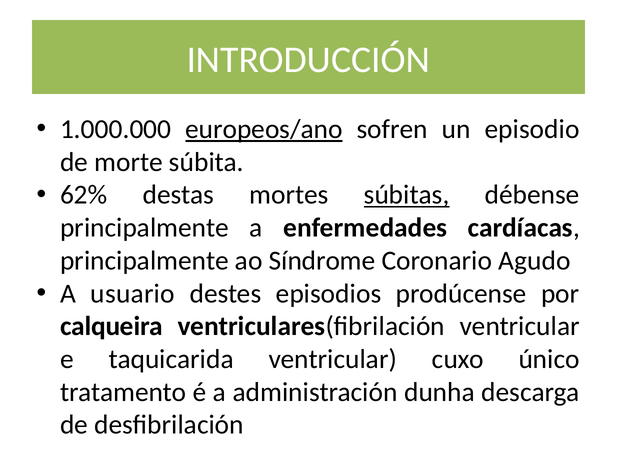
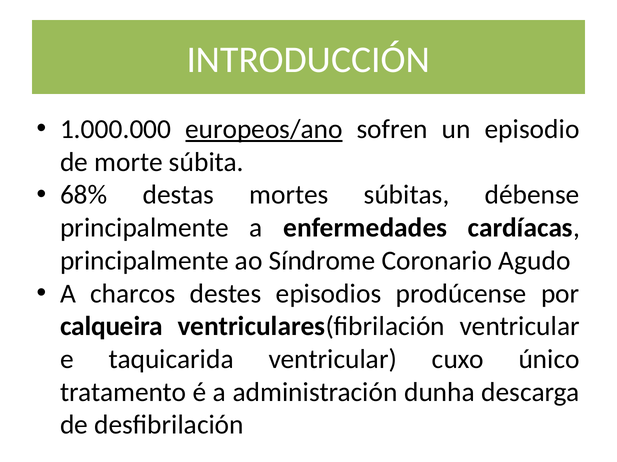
62%: 62% -> 68% (84, 195)
súbitas underline: present -> none (407, 195)
usuario: usuario -> charcos (133, 294)
